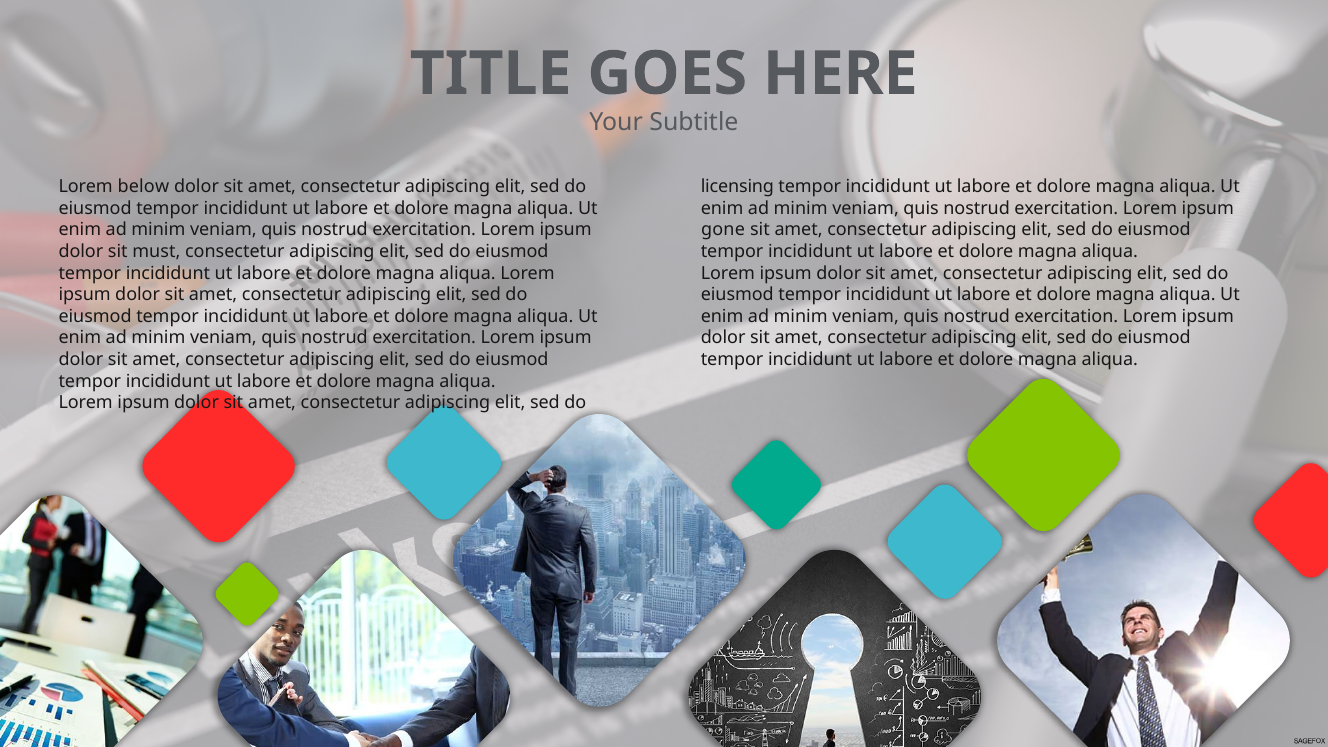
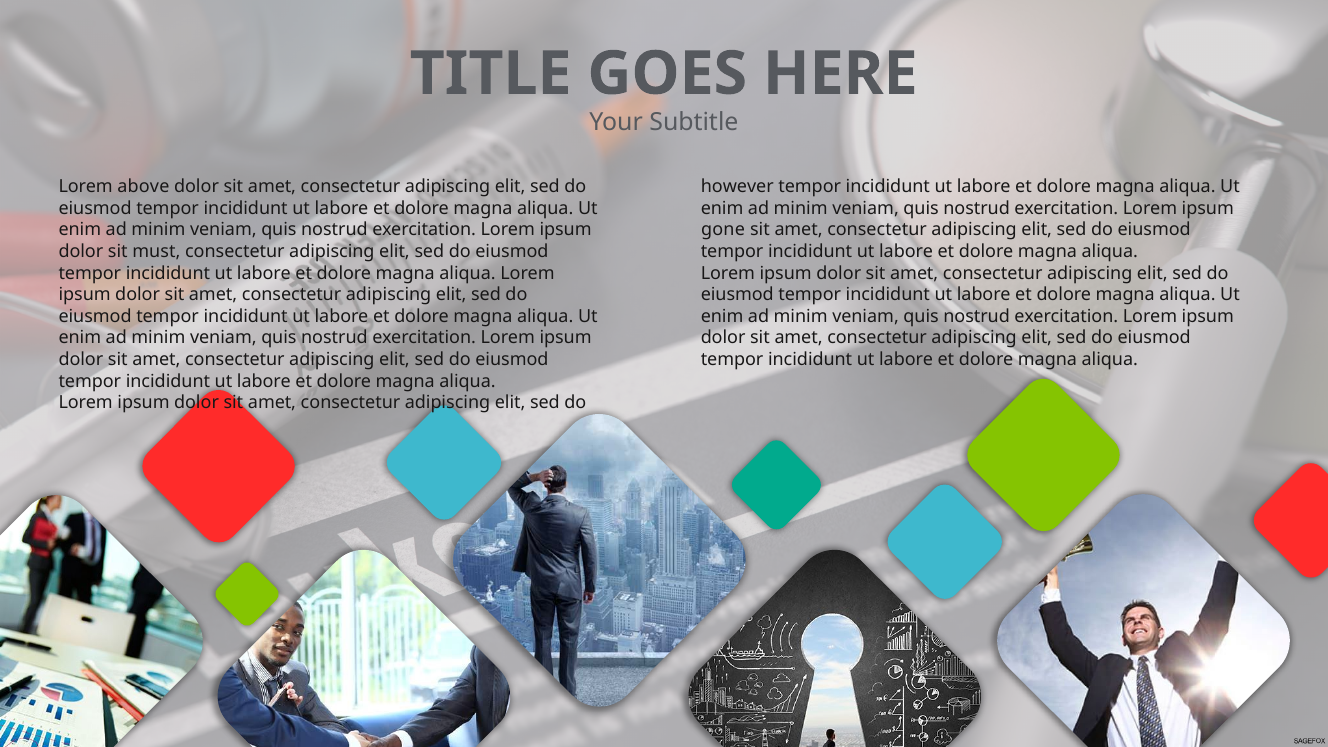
below: below -> above (143, 187)
licensing: licensing -> however (737, 187)
